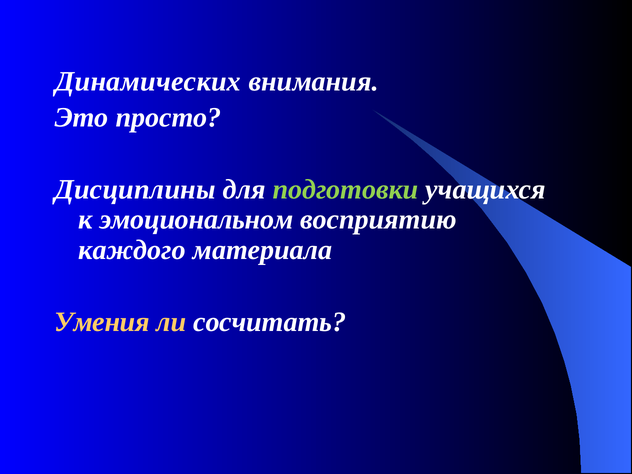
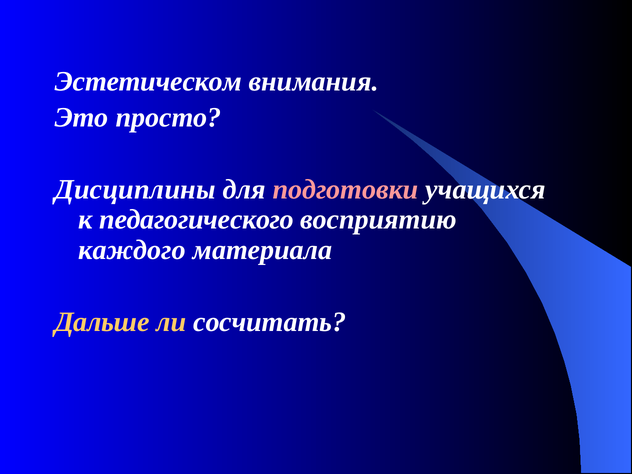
Динамических: Динамических -> Эстетическом (148, 81)
подготовки colour: light green -> pink (346, 189)
эмоциональном: эмоциональном -> педагогического (197, 220)
Умения: Умения -> Дальше (102, 322)
